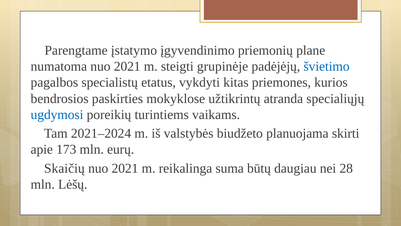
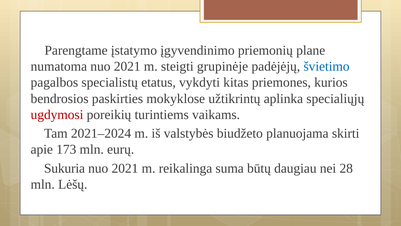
atranda: atranda -> aplinka (283, 98)
ugdymosi colour: blue -> red (57, 114)
Skaičių: Skaičių -> Sukuria (65, 168)
